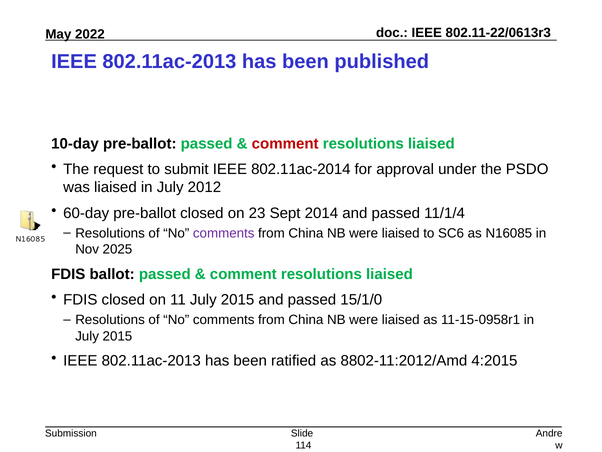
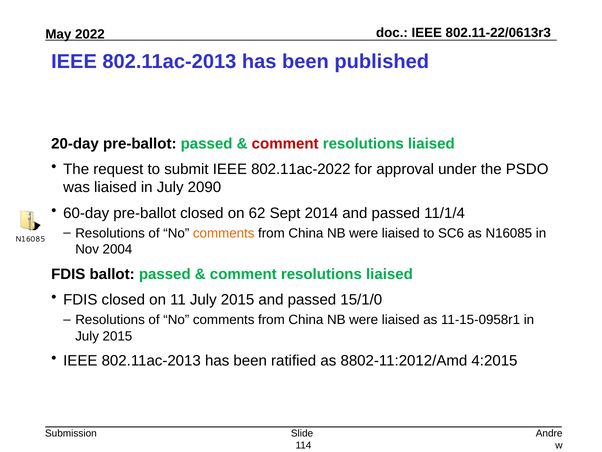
10-day: 10-day -> 20-day (75, 144)
802.11ac-2014: 802.11ac-2014 -> 802.11ac-2022 (301, 169)
2012: 2012 -> 2090 (204, 187)
23: 23 -> 62 (257, 213)
comments colour: purple -> orange (224, 233)
2025: 2025 -> 2004 (117, 249)
